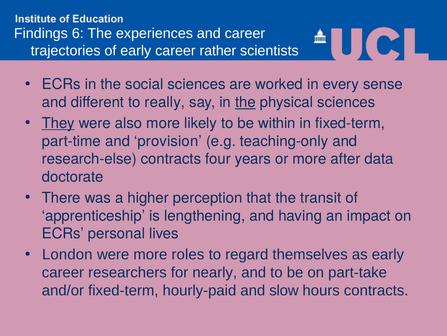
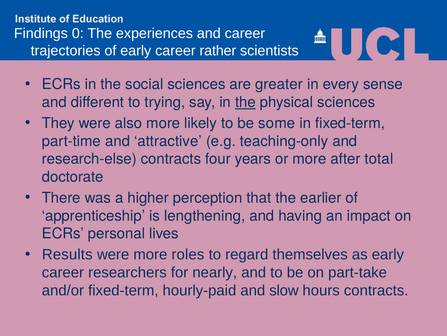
6: 6 -> 0 (78, 34)
worked: worked -> greater (279, 84)
really: really -> trying (165, 102)
They underline: present -> none (58, 123)
within: within -> some (277, 123)
provision: provision -> attractive (168, 141)
data: data -> total (379, 159)
transit: transit -> earlier (321, 197)
London: London -> Results (67, 254)
